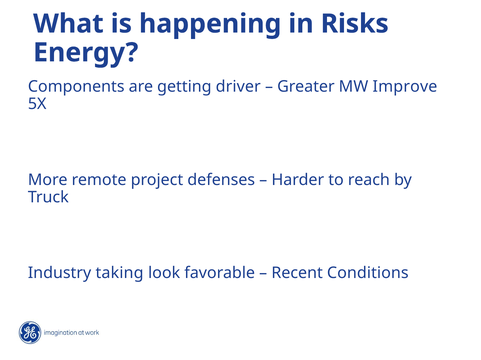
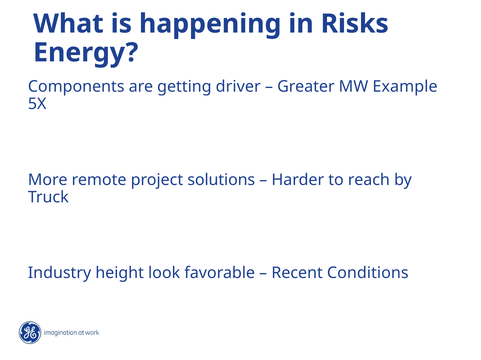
Improve: Improve -> Example (405, 87)
defenses: defenses -> solutions (221, 180)
taking: taking -> height (120, 273)
